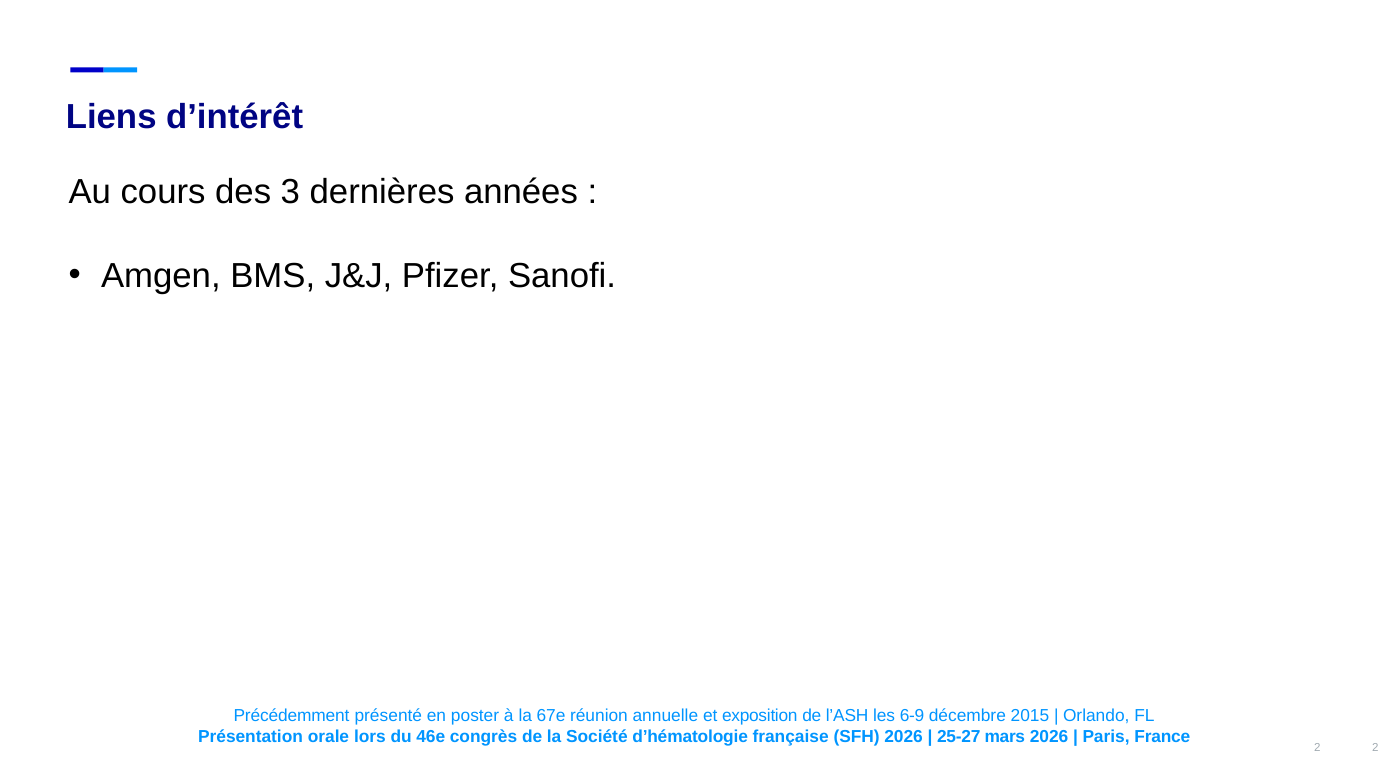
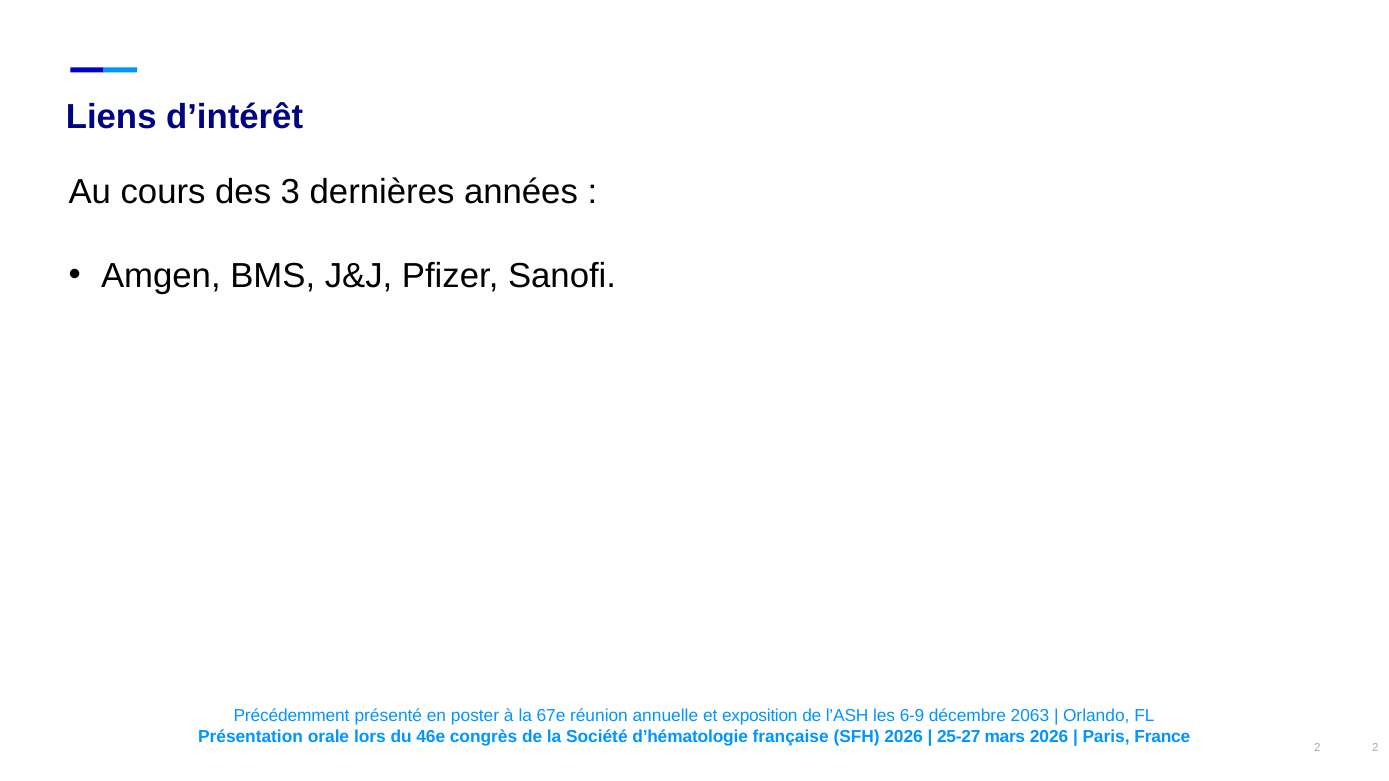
2015: 2015 -> 2063 (1030, 717)
